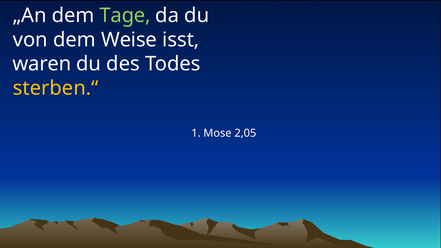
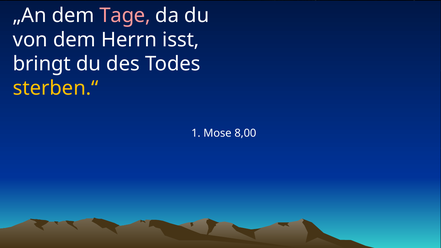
Tage colour: light green -> pink (125, 15)
Weise: Weise -> Herrn (129, 40)
waren: waren -> bringt (42, 64)
2,05: 2,05 -> 8,00 (245, 133)
